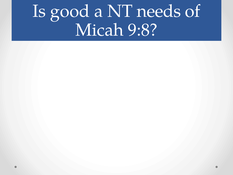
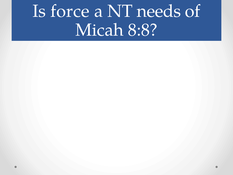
good: good -> force (70, 11)
9:8: 9:8 -> 8:8 (143, 30)
